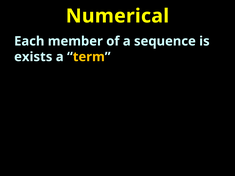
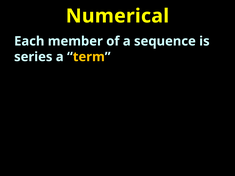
exists: exists -> series (33, 57)
